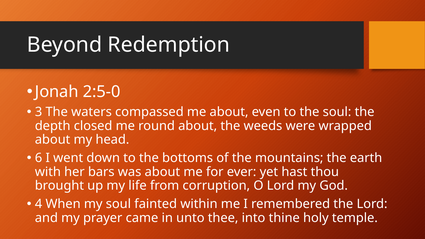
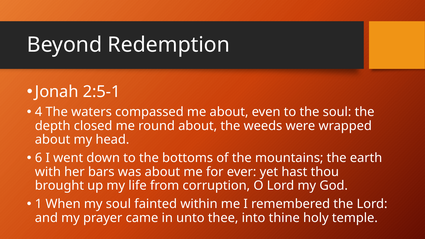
2:5-0: 2:5-0 -> 2:5-1 (102, 92)
3: 3 -> 4 (39, 112)
4: 4 -> 1 (39, 204)
